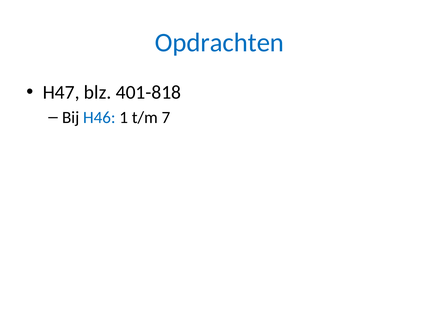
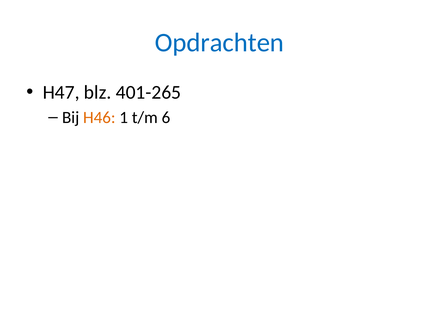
401-818: 401-818 -> 401-265 (148, 92)
H46 colour: blue -> orange (99, 117)
7: 7 -> 6 (166, 117)
